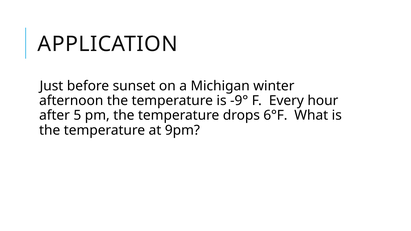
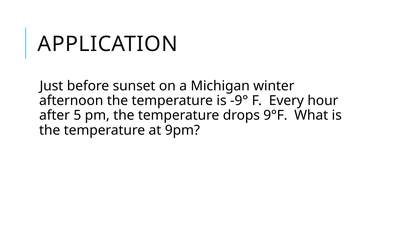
6°F: 6°F -> 9°F (275, 116)
